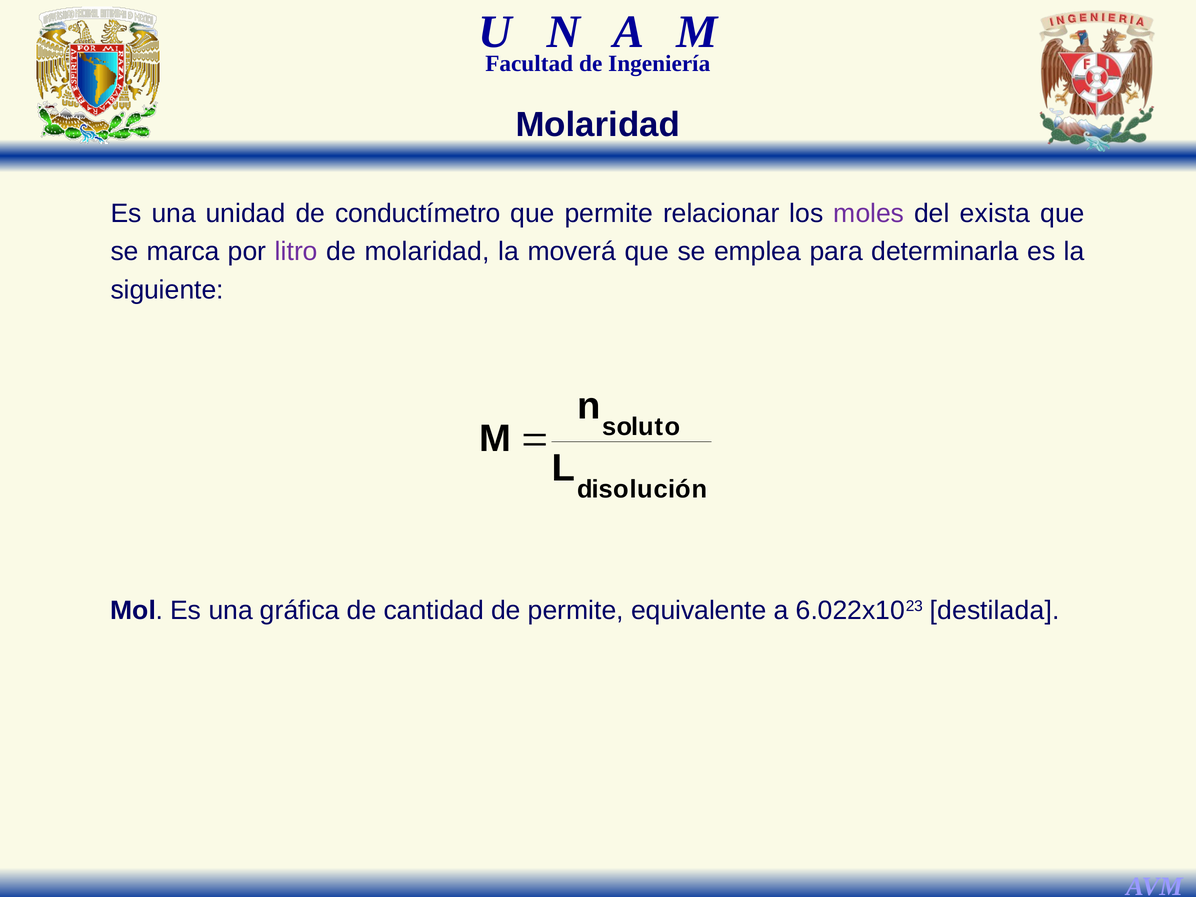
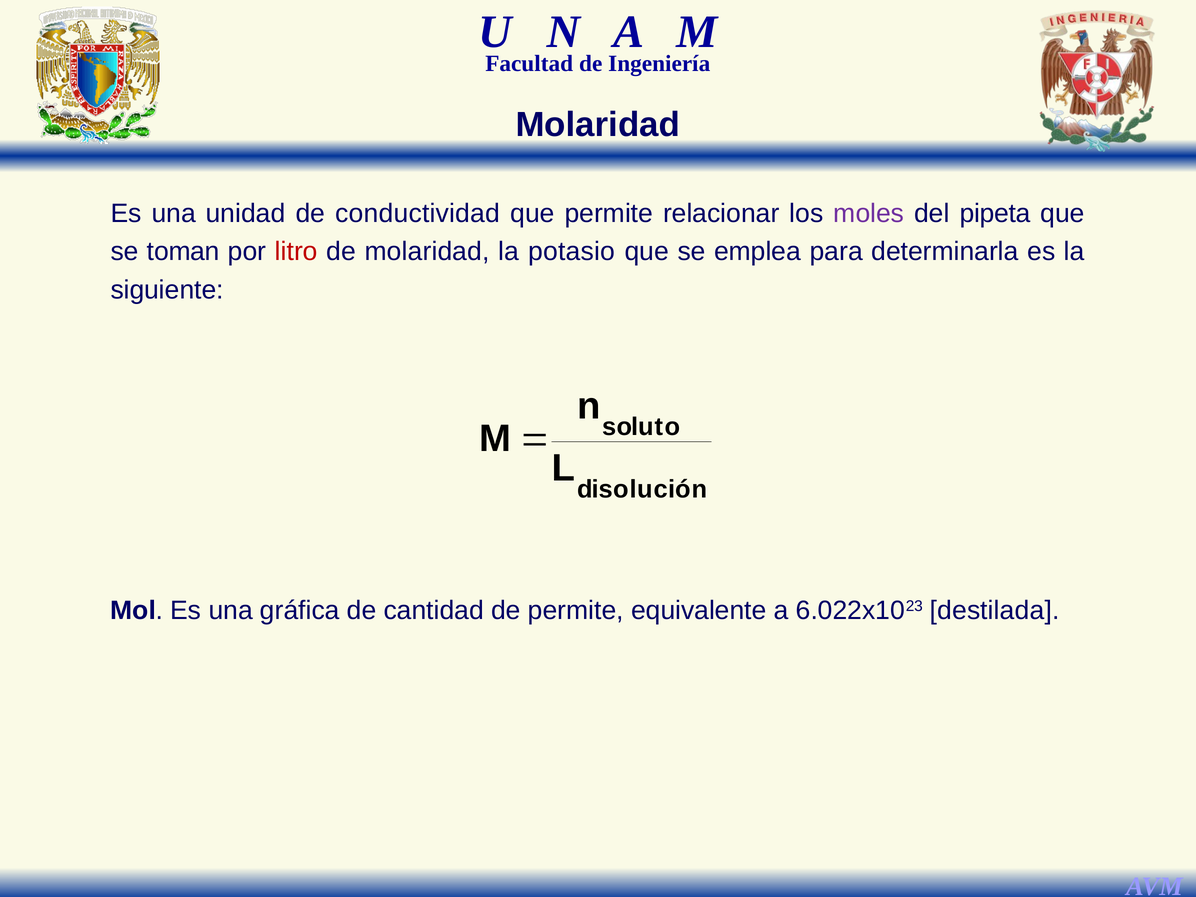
conductímetro: conductímetro -> conductividad (418, 213)
exista: exista -> pipeta (995, 213)
marca: marca -> toman (183, 252)
litro colour: purple -> red (296, 252)
moverá: moverá -> potasio (572, 252)
